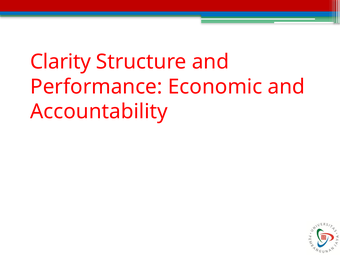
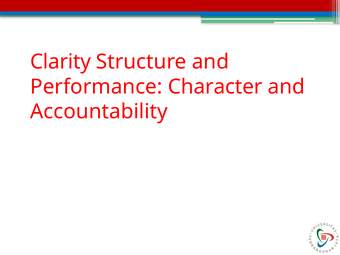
Economic: Economic -> Character (215, 87)
